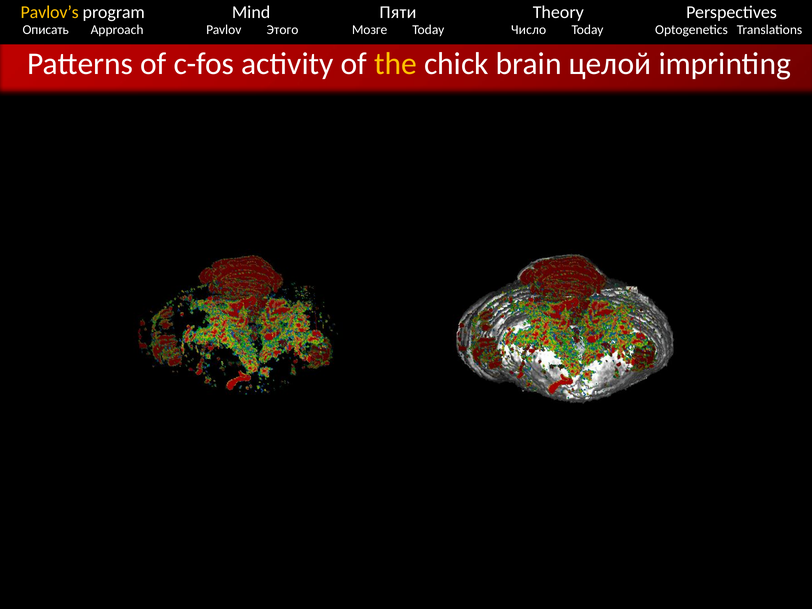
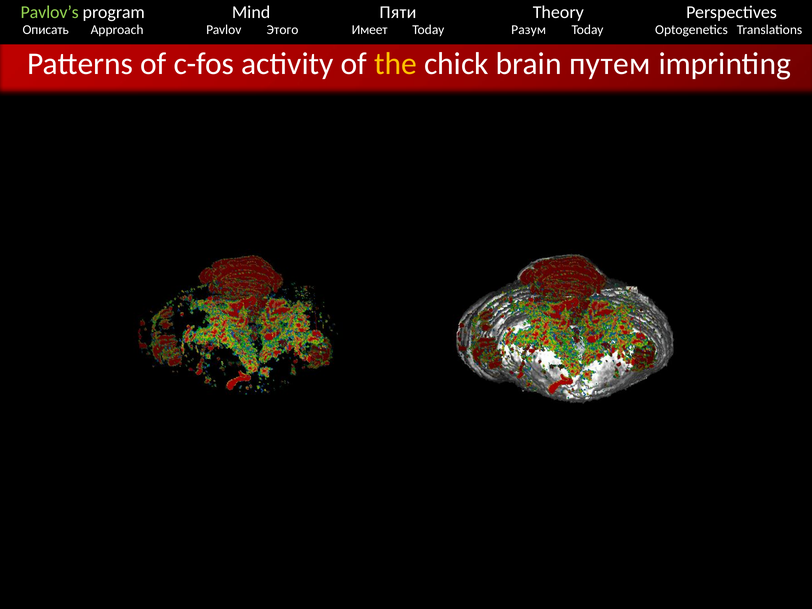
Pavlov’s colour: yellow -> light green (50, 12)
Мозге: Мозге -> Имеет (370, 30)
Число: Число -> Разум (529, 30)
целой: целой -> путем (610, 64)
